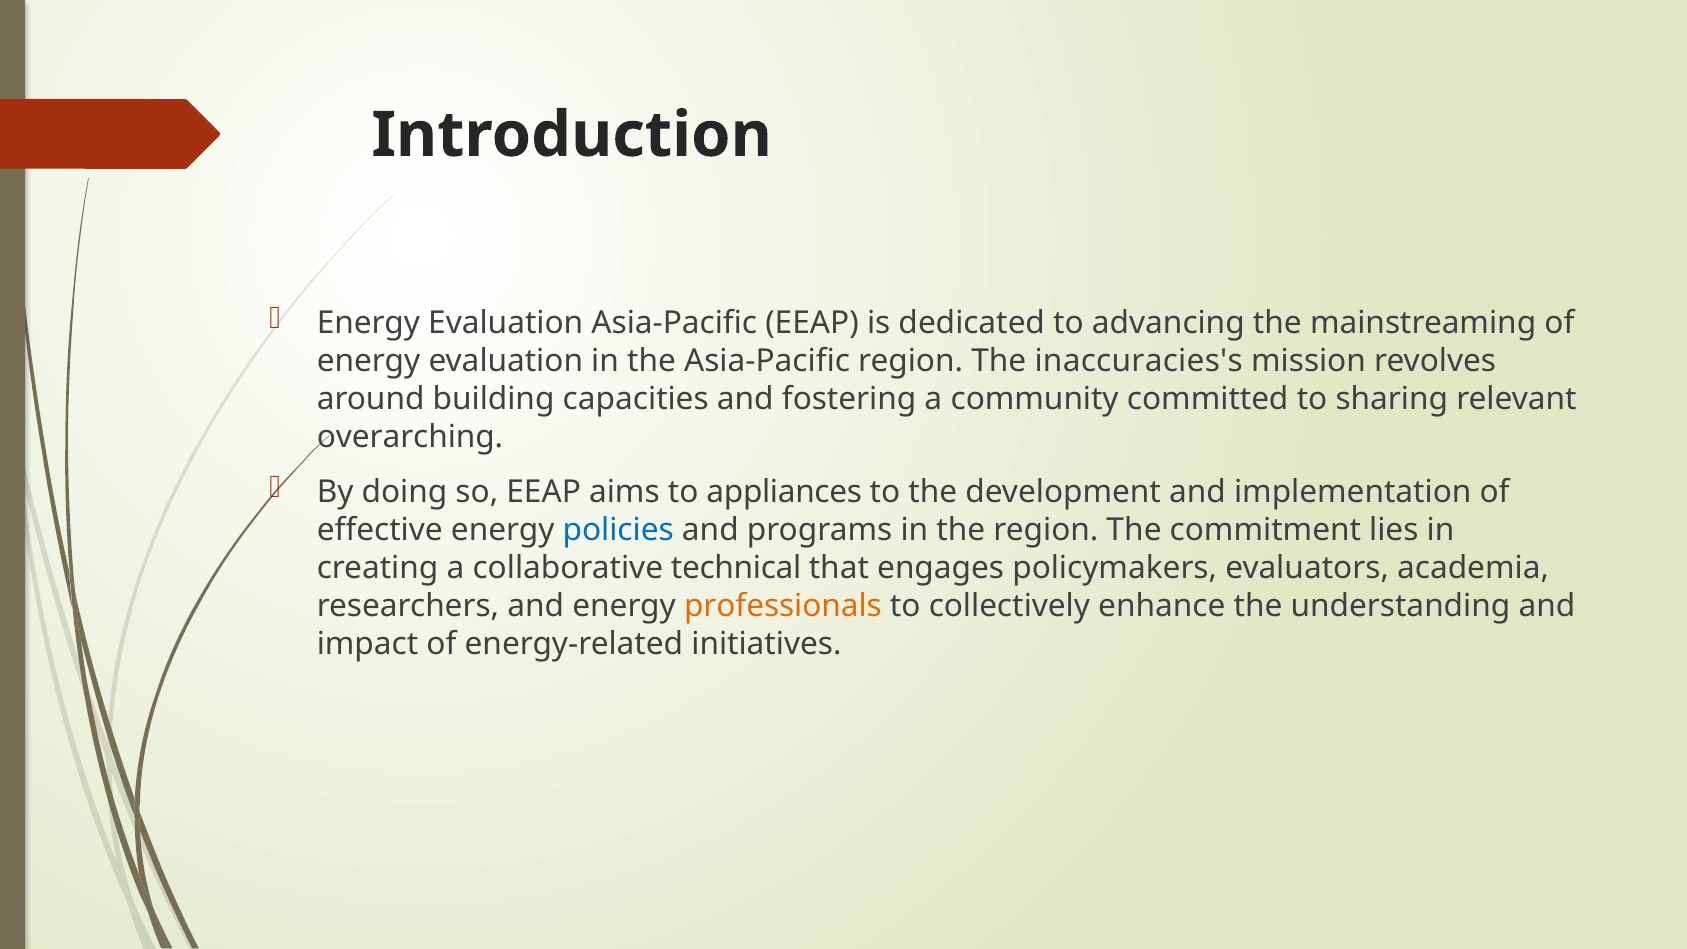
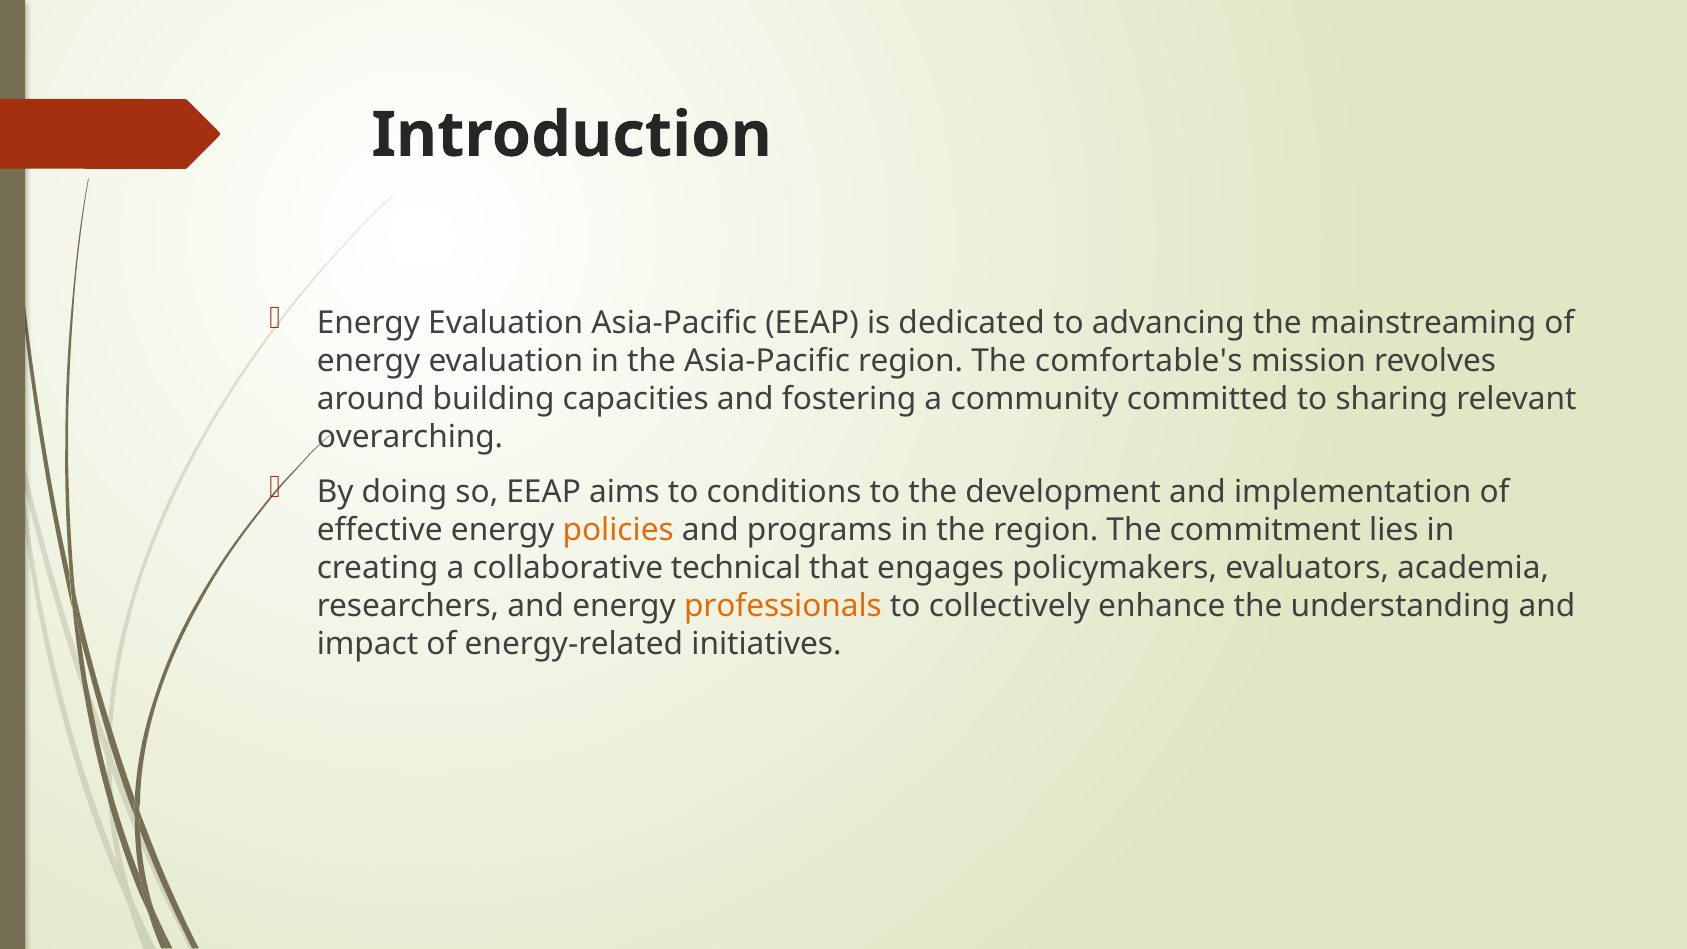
inaccuracies's: inaccuracies's -> comfortable's (1139, 361)
appliances: appliances -> conditions (784, 492)
policies colour: blue -> orange (618, 530)
